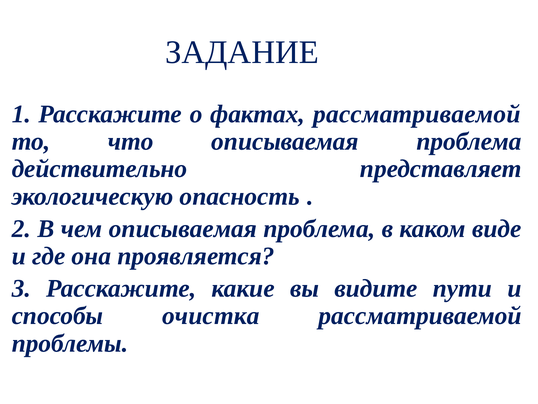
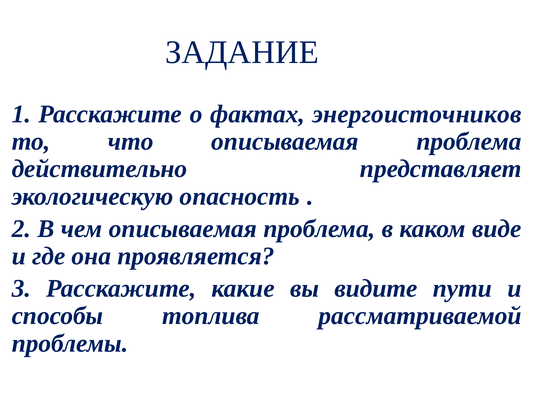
фактах рассматриваемой: рассматриваемой -> энергоисточников (417, 114)
очистка: очистка -> топлива (211, 316)
